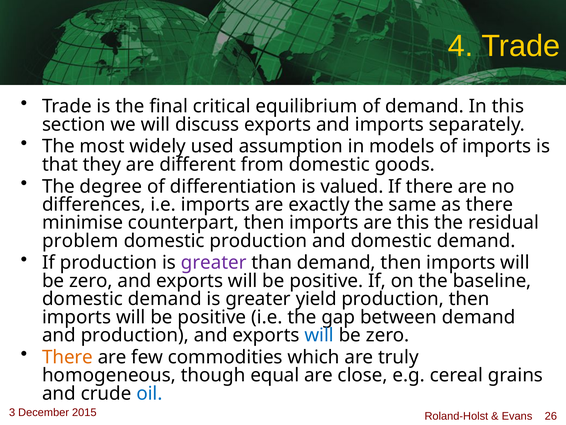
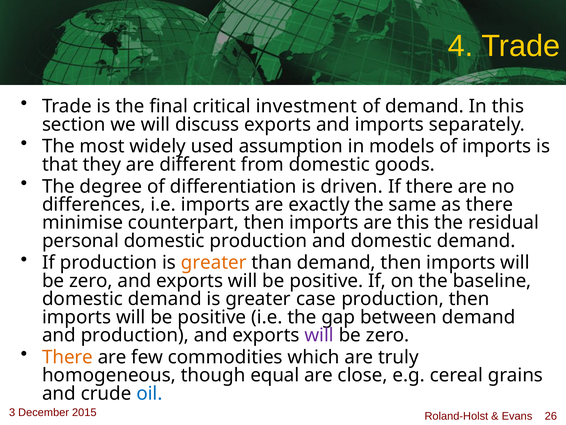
equilibrium: equilibrium -> investment (306, 106)
valued: valued -> driven (352, 186)
problem: problem -> personal (80, 241)
greater colour: purple -> orange (214, 262)
yield: yield -> case (316, 299)
will colour: blue -> purple (319, 335)
